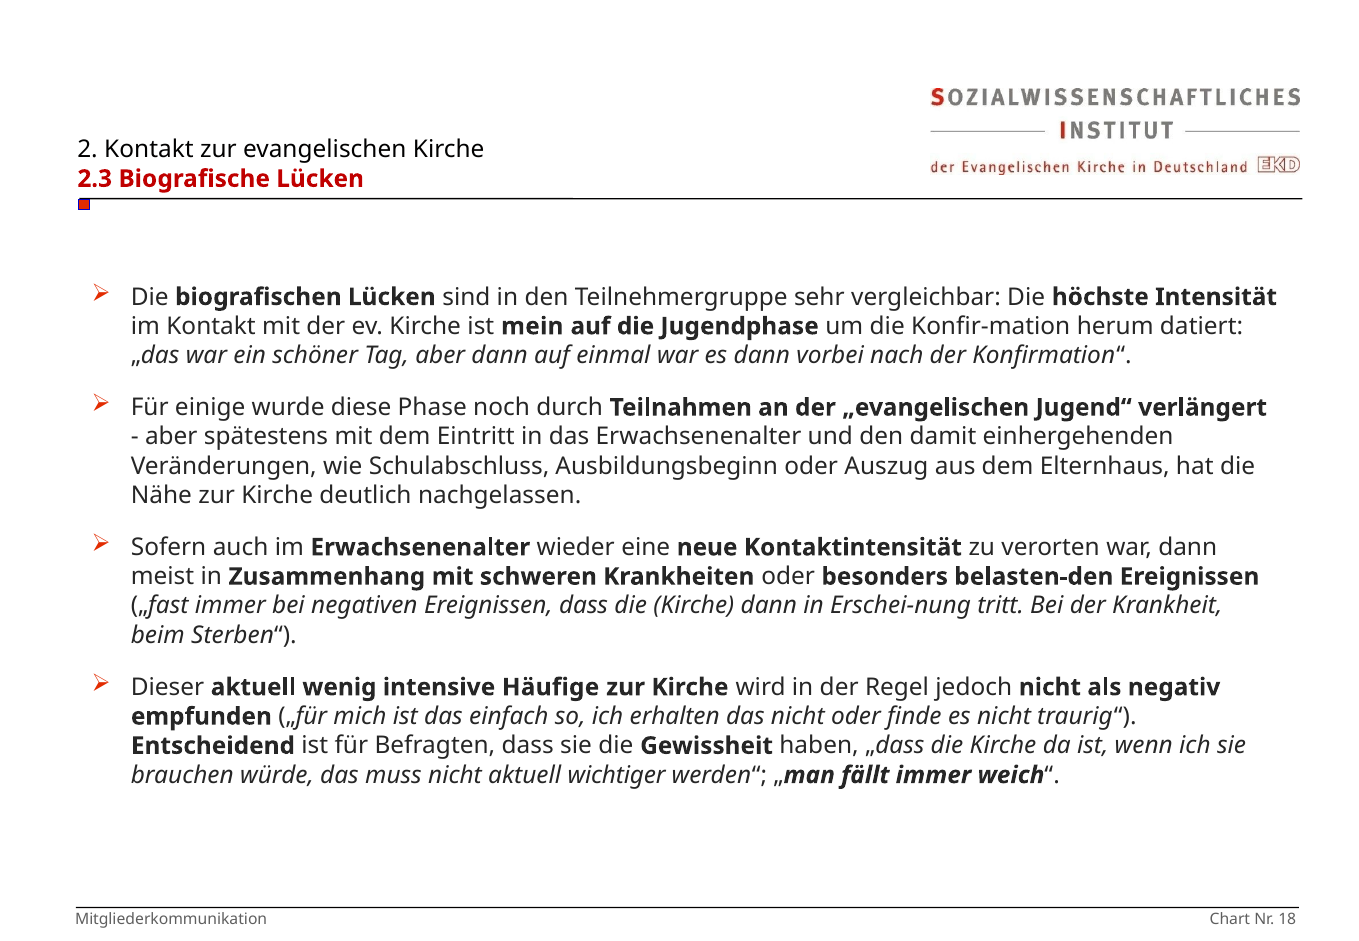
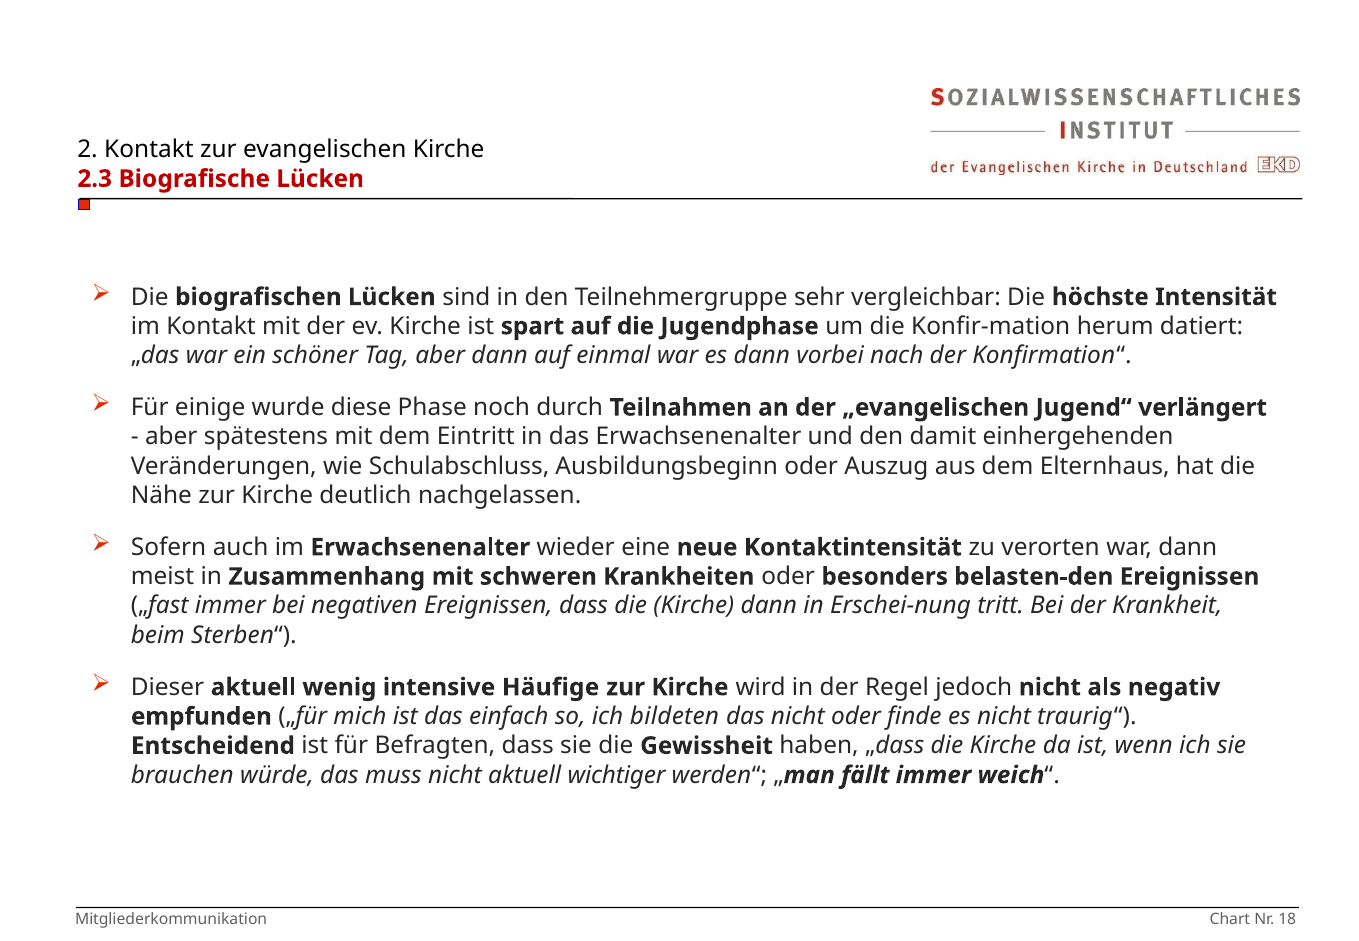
mein: mein -> spart (532, 326)
erhalten: erhalten -> bildeten (675, 716)
